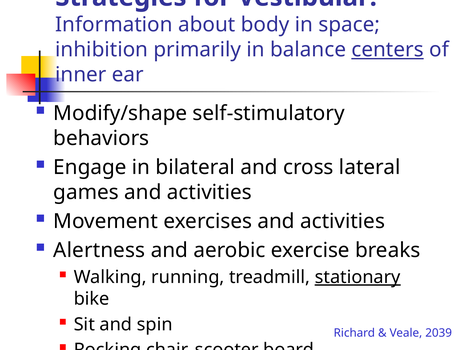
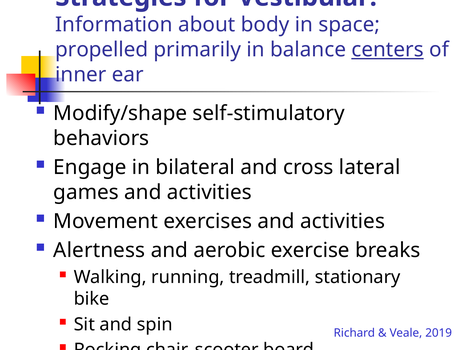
inhibition: inhibition -> propelled (102, 50)
stationary underline: present -> none (358, 277)
2039: 2039 -> 2019 (439, 333)
